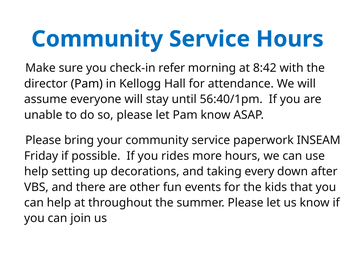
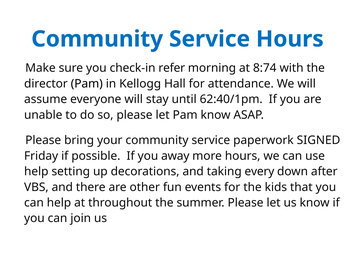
8:42: 8:42 -> 8:74 (265, 68)
56:40/1pm: 56:40/1pm -> 62:40/1pm (231, 99)
INSEAM: INSEAM -> SIGNED (319, 140)
rides: rides -> away (175, 156)
